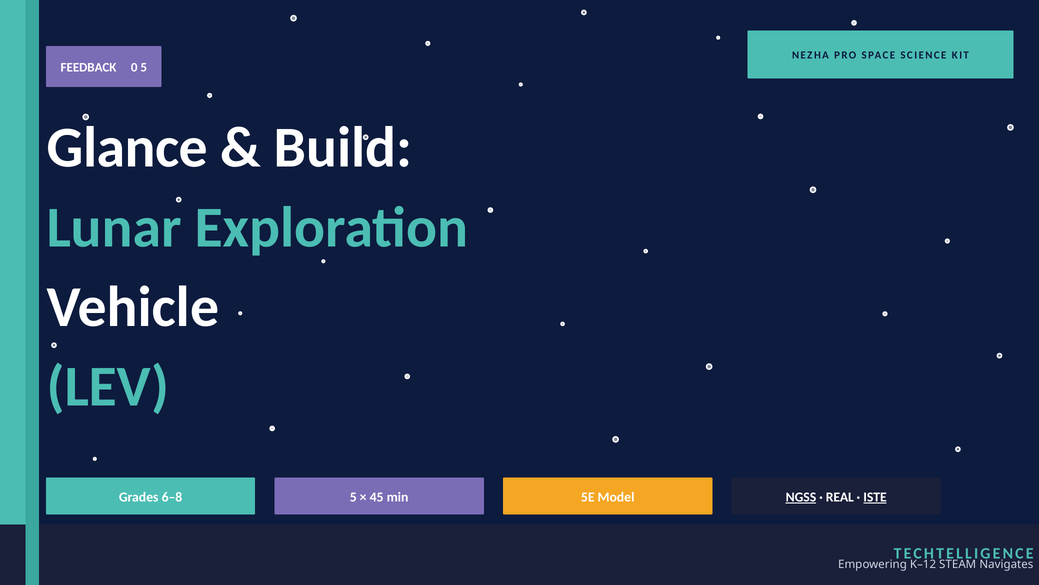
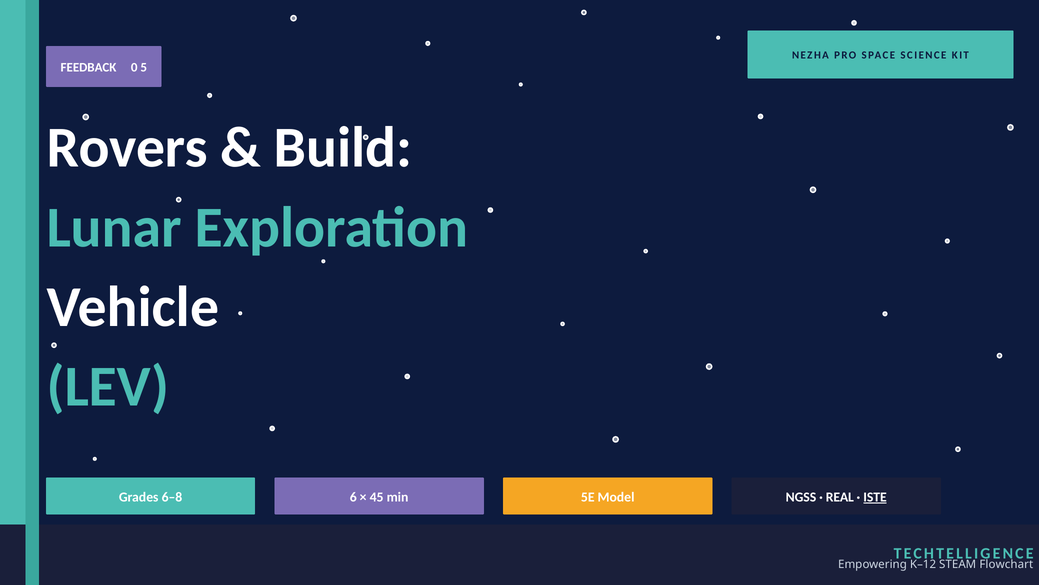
Glance: Glance -> Rovers (127, 148)
5: 5 -> 6 (353, 497)
NGSS underline: present -> none (801, 497)
Navigates: Navigates -> Flowchart (1006, 564)
